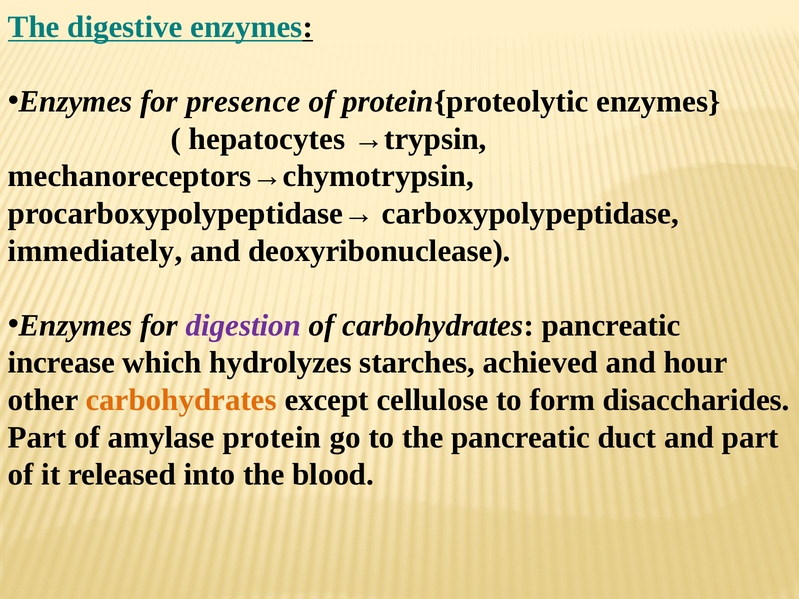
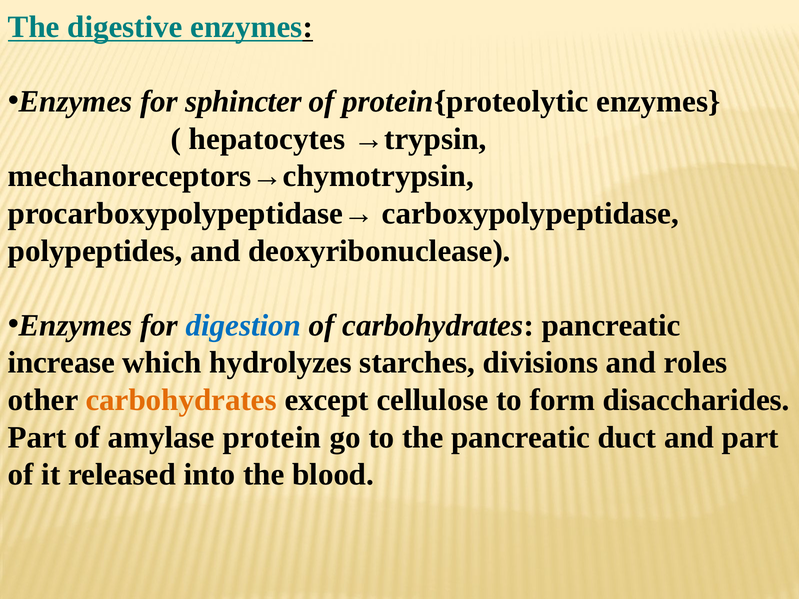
presence: presence -> sphincter (244, 102)
immediately: immediately -> polypeptides (95, 251)
digestion colour: purple -> blue (243, 326)
achieved: achieved -> divisions (541, 363)
hour: hour -> roles (696, 363)
